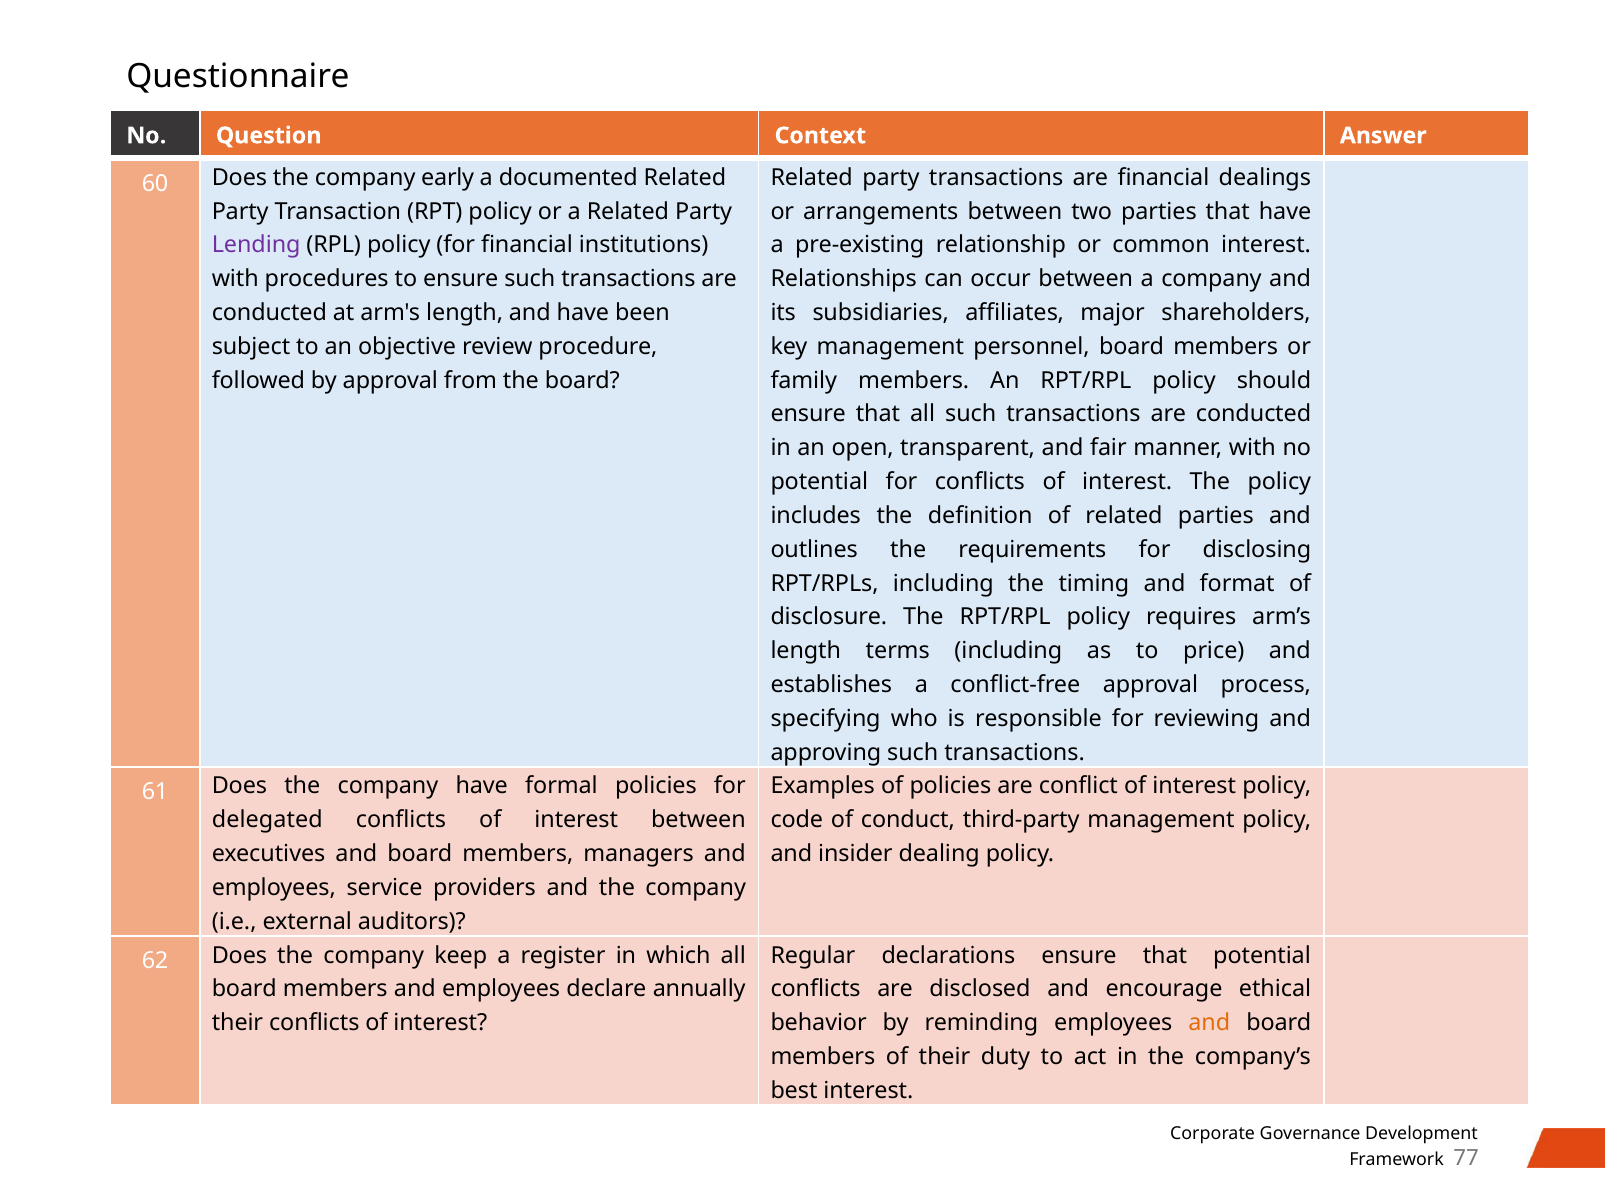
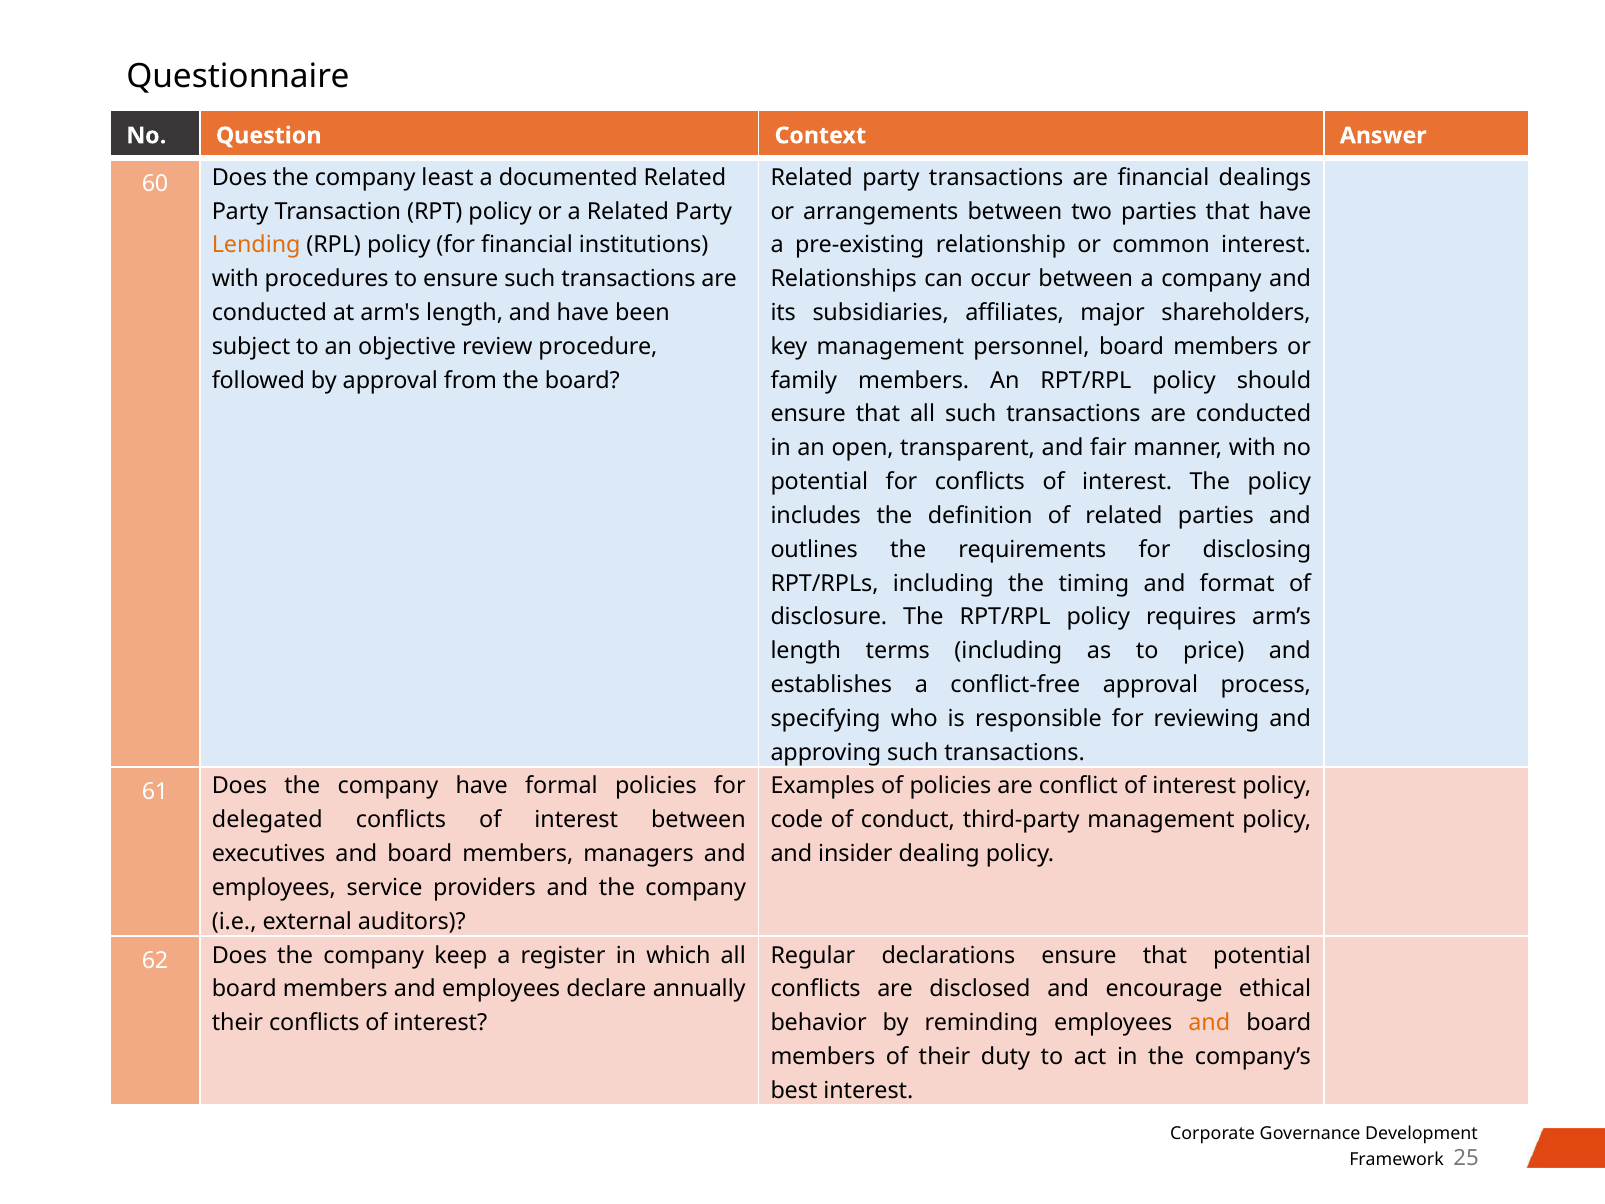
early: early -> least (448, 177)
Lending colour: purple -> orange (256, 245)
77: 77 -> 25 (1466, 1158)
